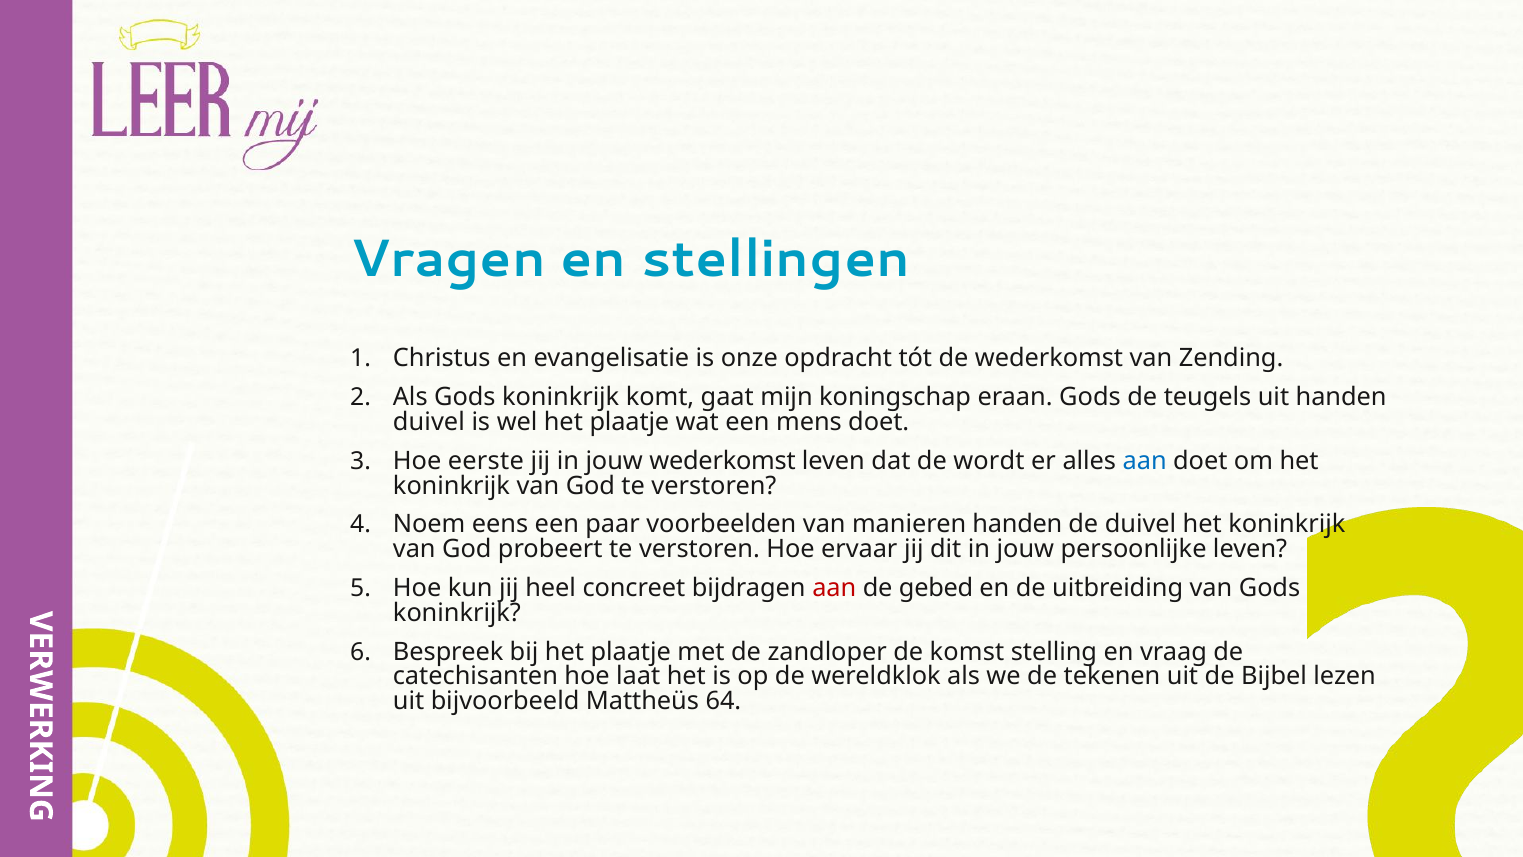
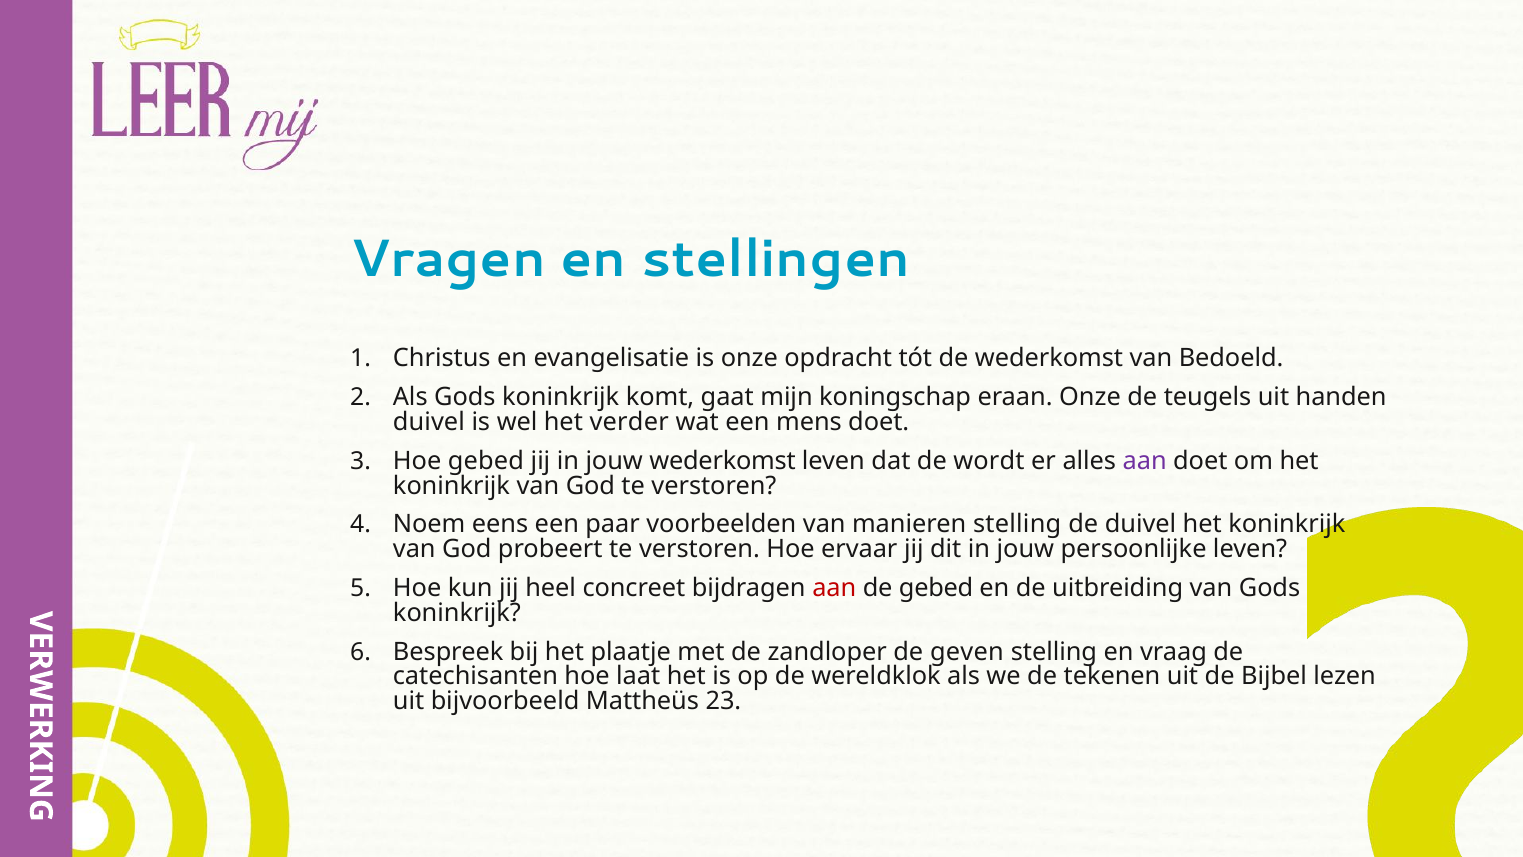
Zending: Zending -> Bedoeld (1231, 358)
eraan Gods: Gods -> Onze (1090, 397)
wel het plaatje: plaatje -> verder (629, 422)
Hoe eerste: eerste -> gebed (486, 461)
aan colour: blue -> purple (1145, 461)
manieren handen: handen -> stelling (1017, 524)
komst: komst -> geven (967, 651)
64: 64 -> 23 (723, 701)
